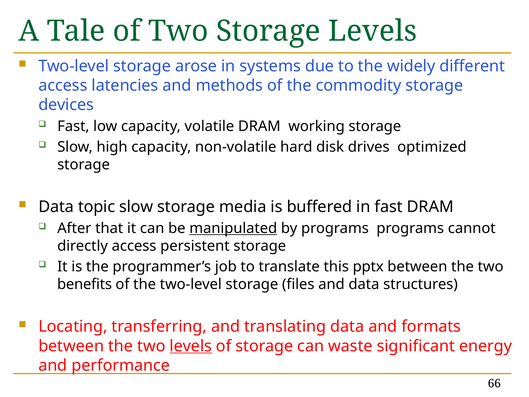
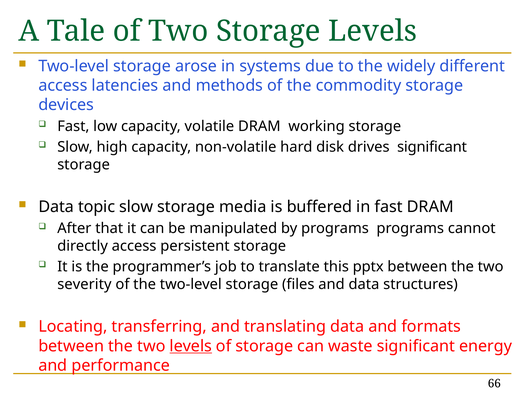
optimized: optimized -> significant (432, 147)
manipulated underline: present -> none (233, 228)
benefits: benefits -> severity (84, 284)
